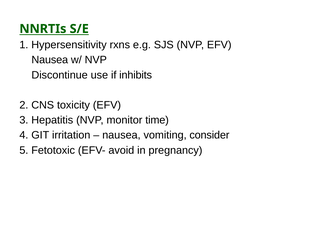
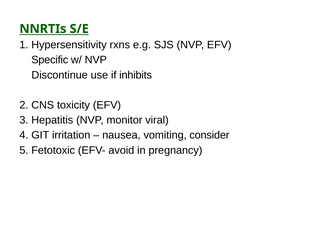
Nausea: Nausea -> Specific (50, 60)
time: time -> viral (157, 120)
